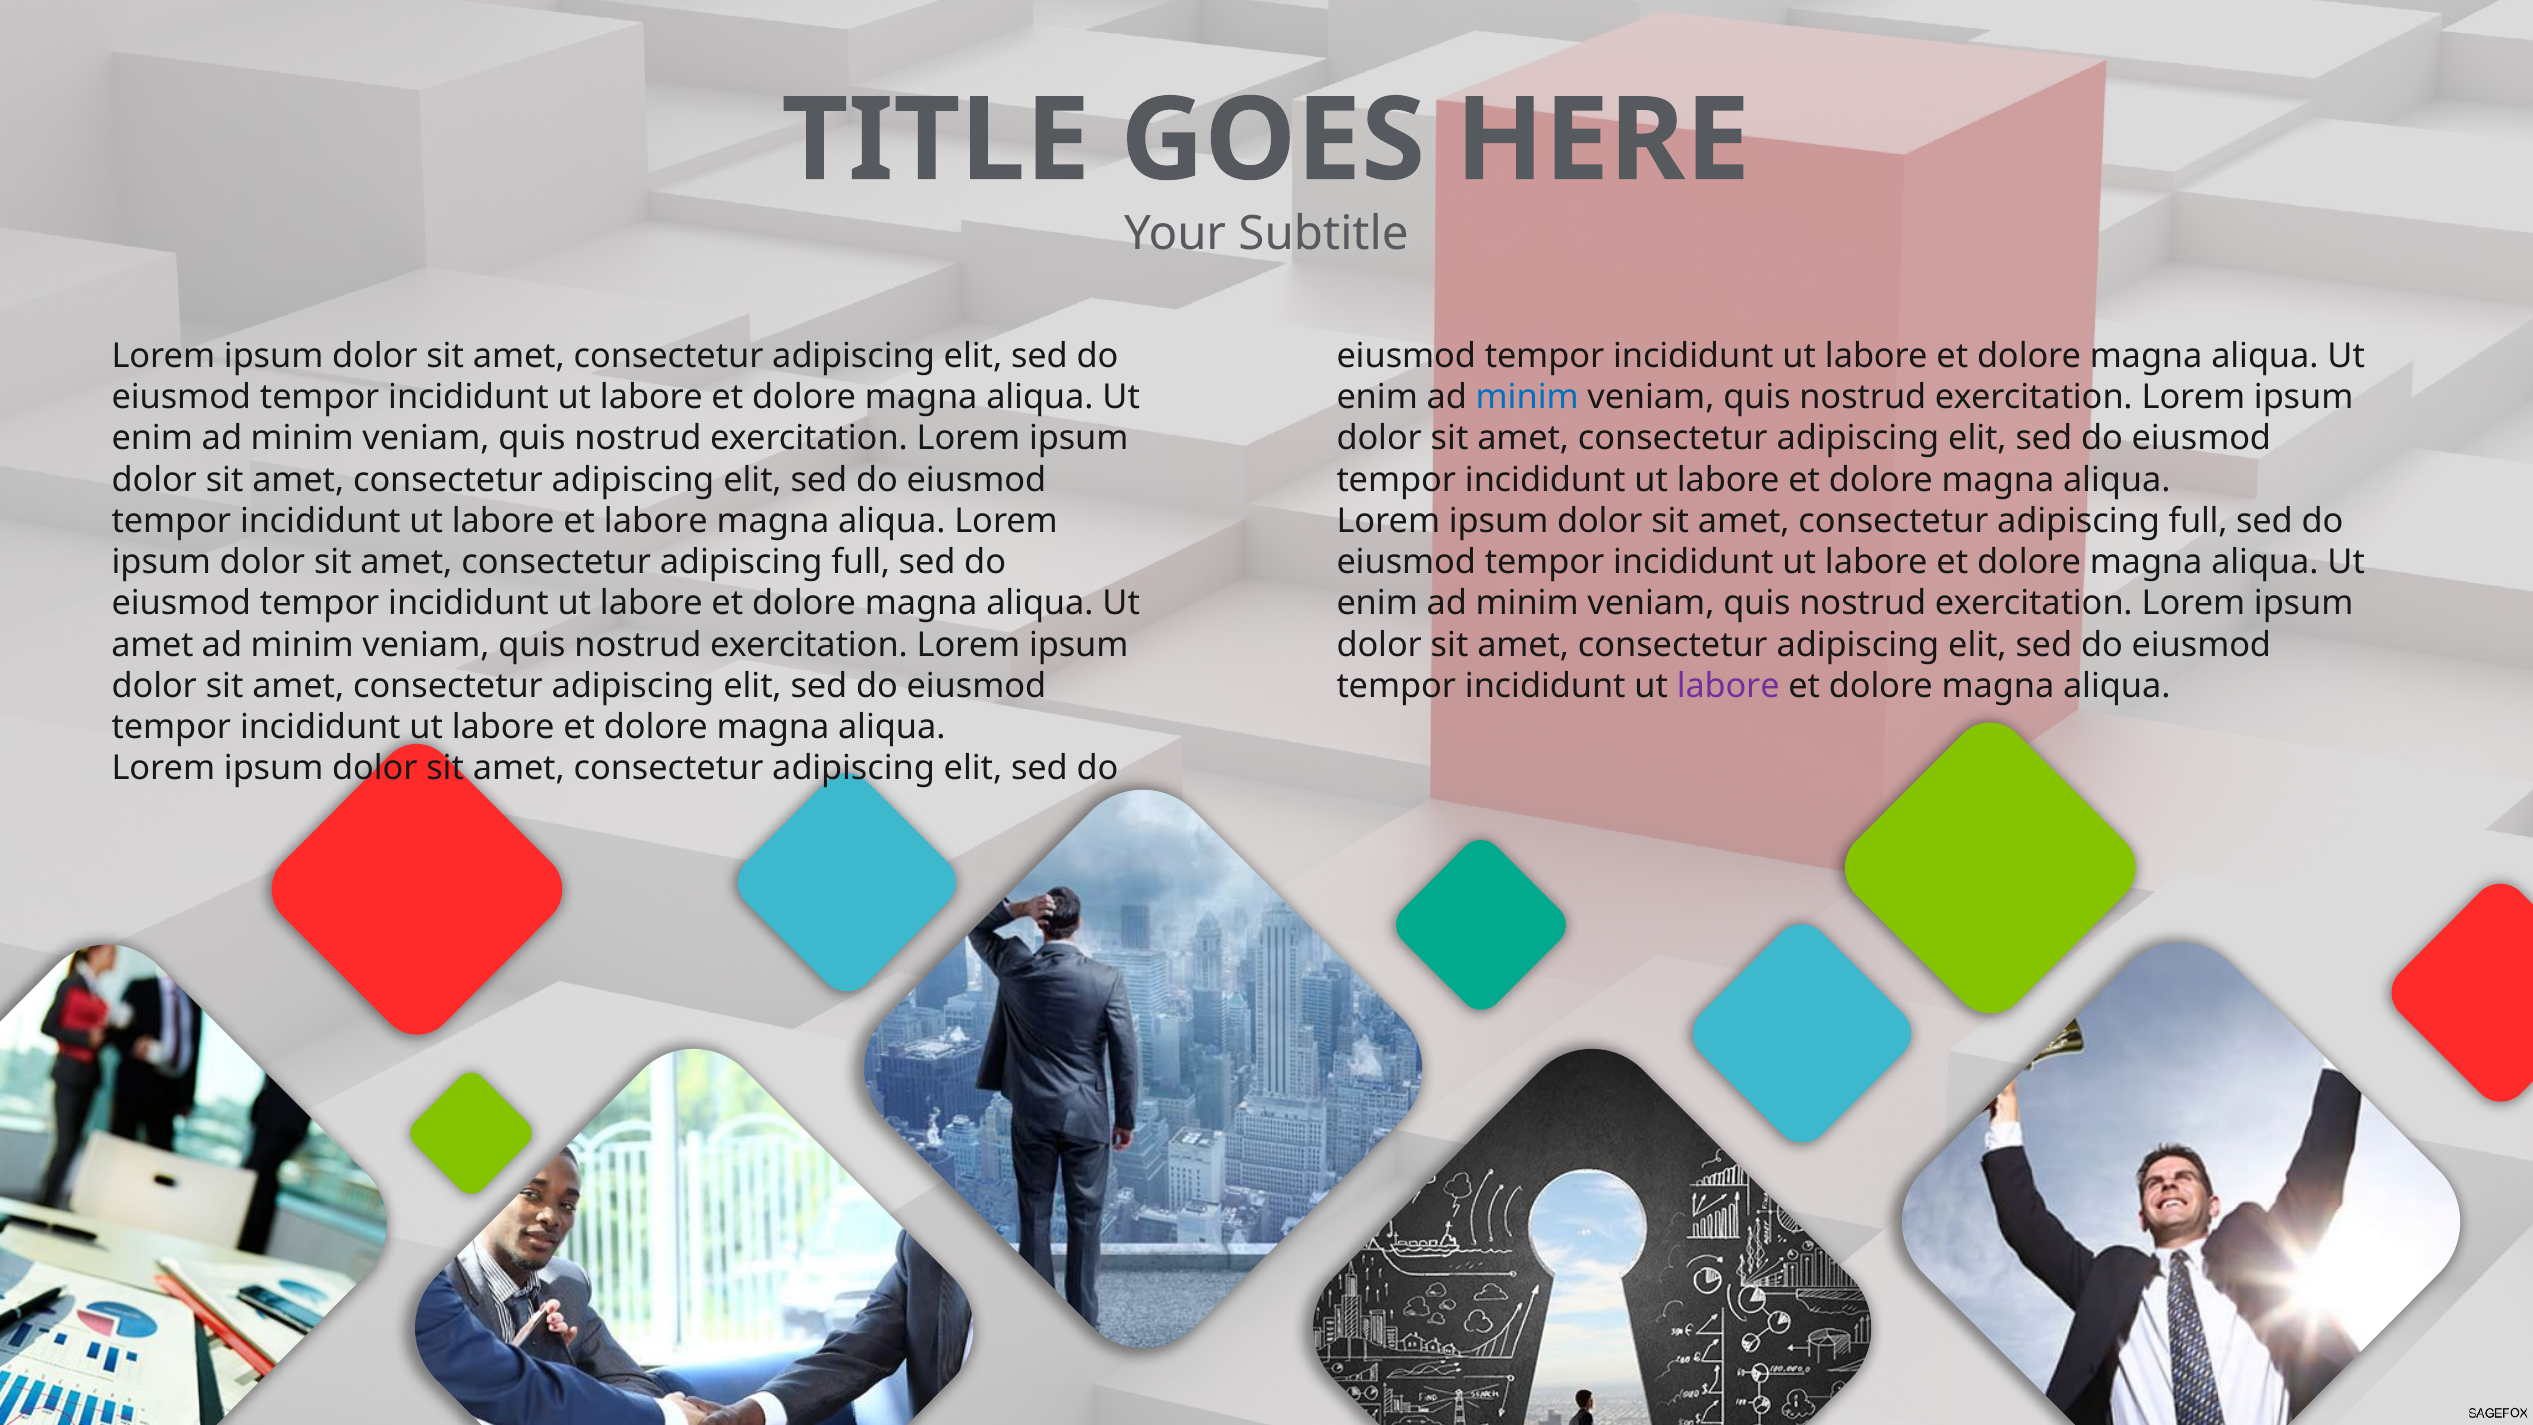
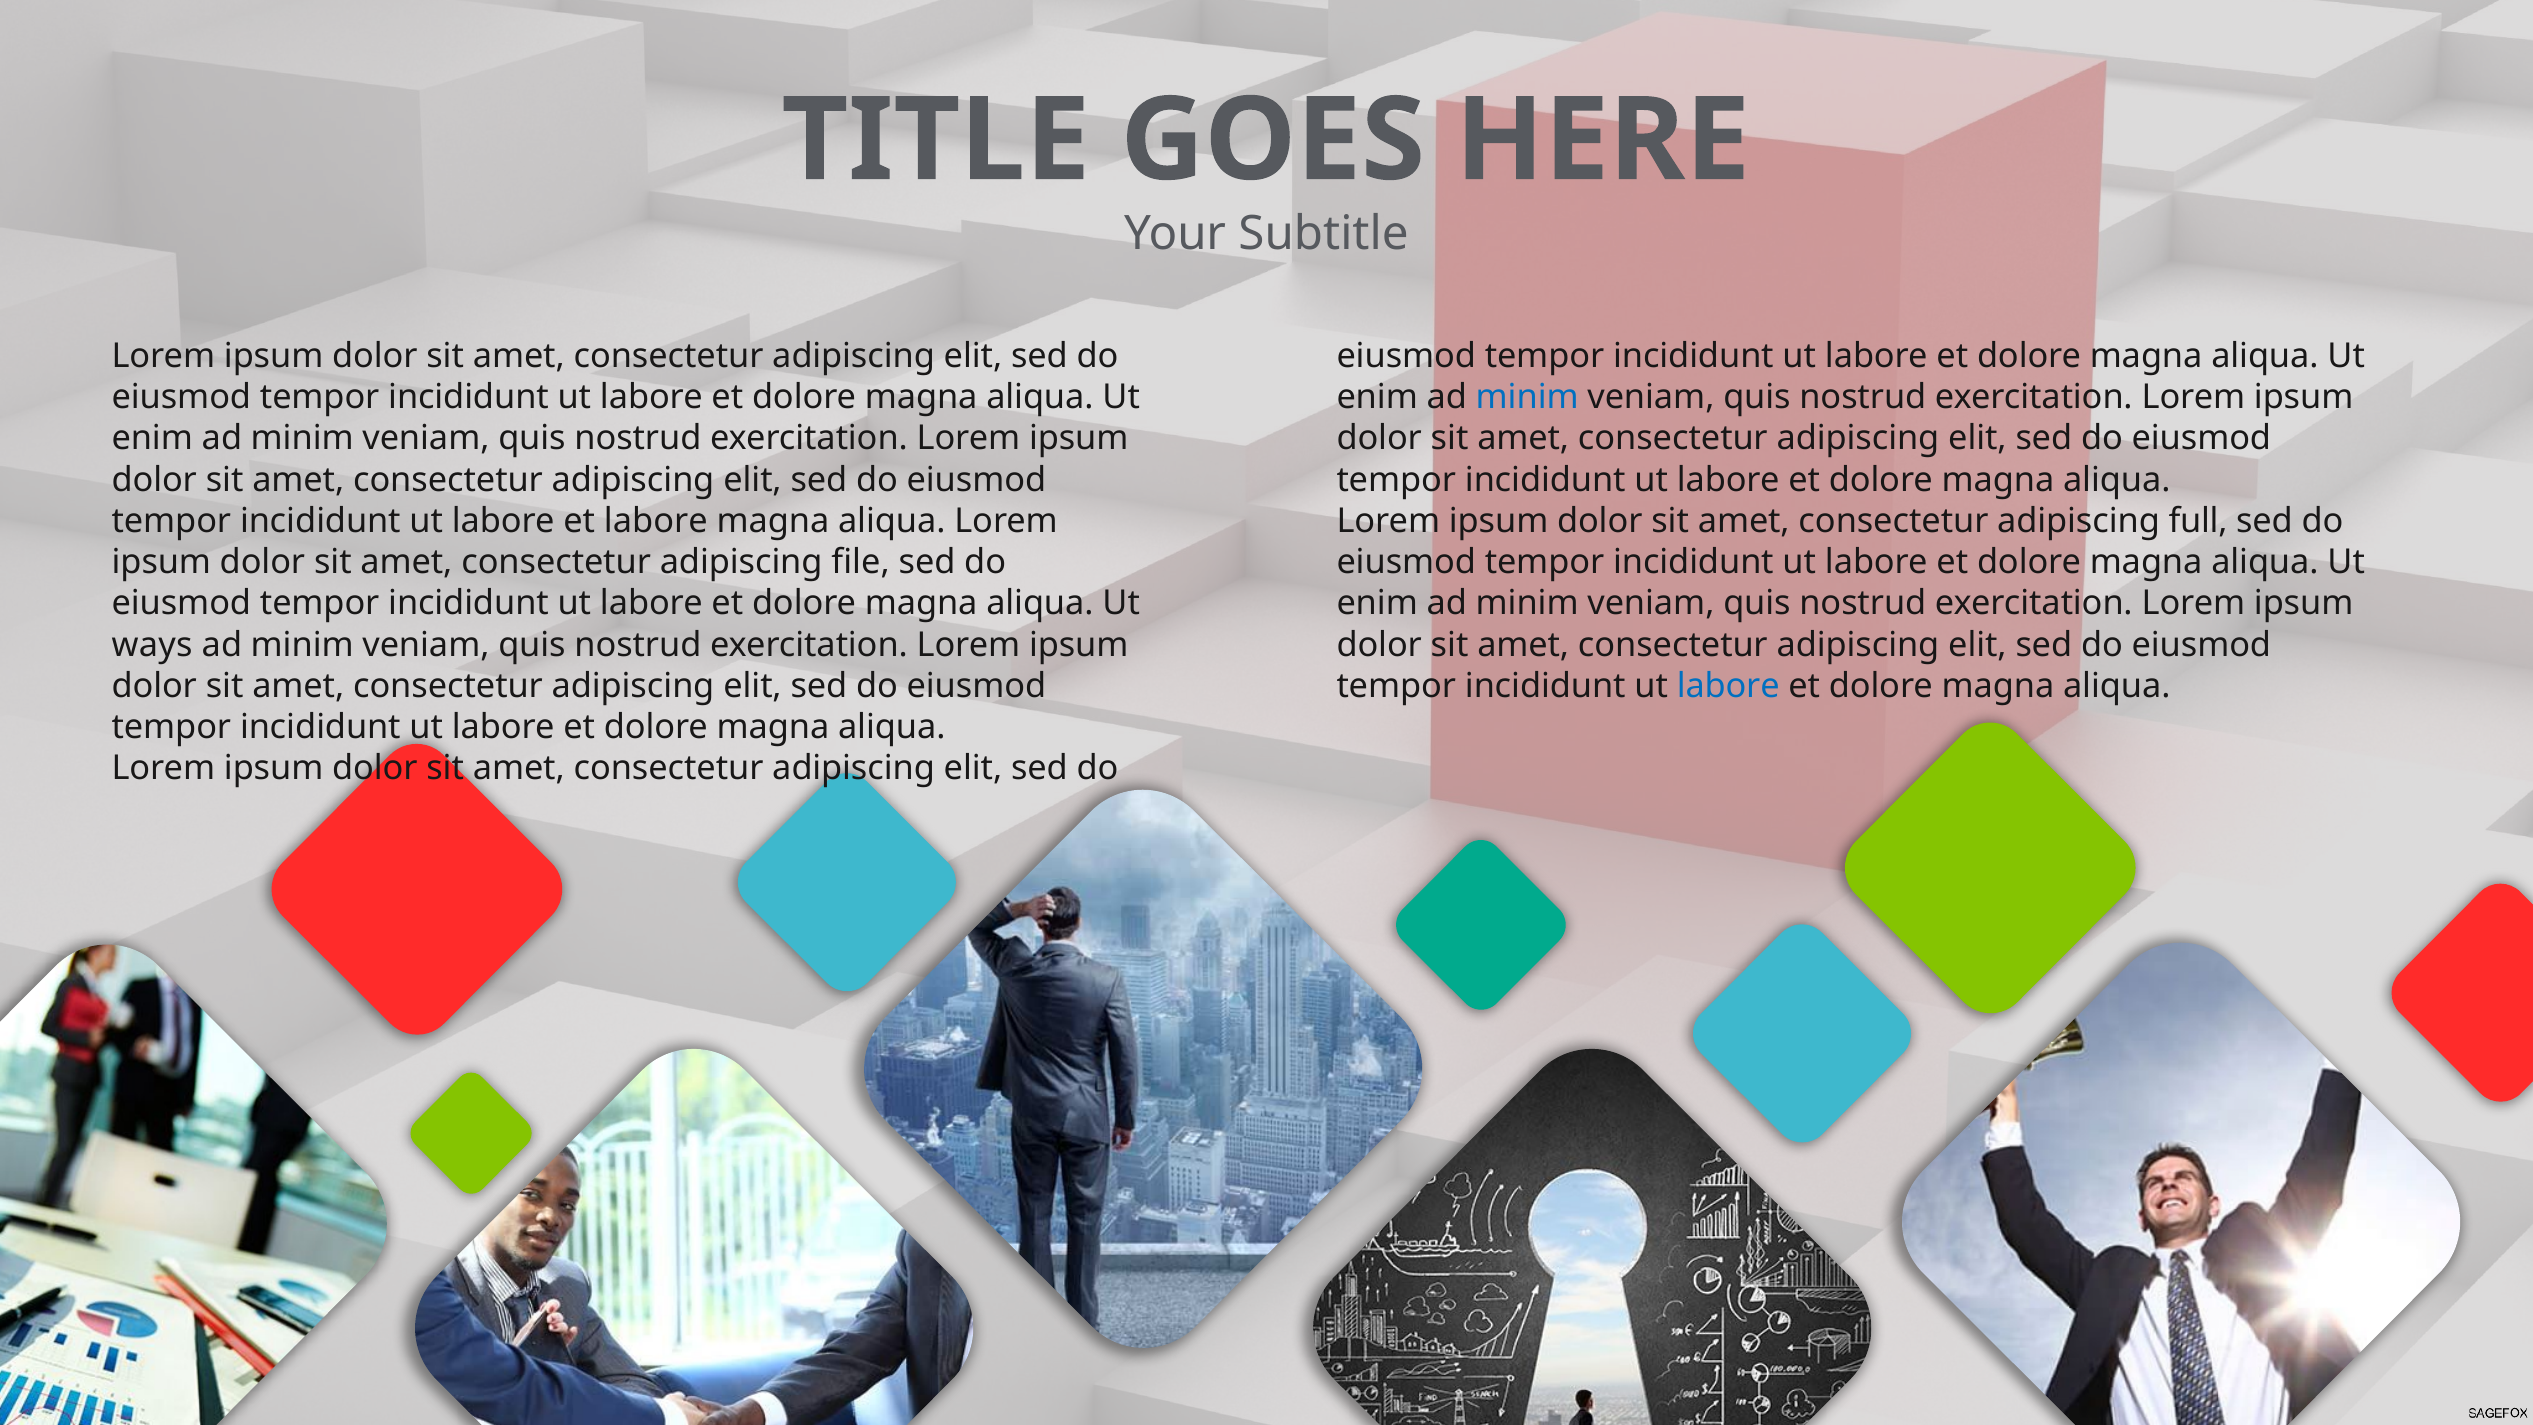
full: full -> file (861, 562)
amet: amet -> ways (152, 645)
labore colour: purple -> blue (1728, 686)
